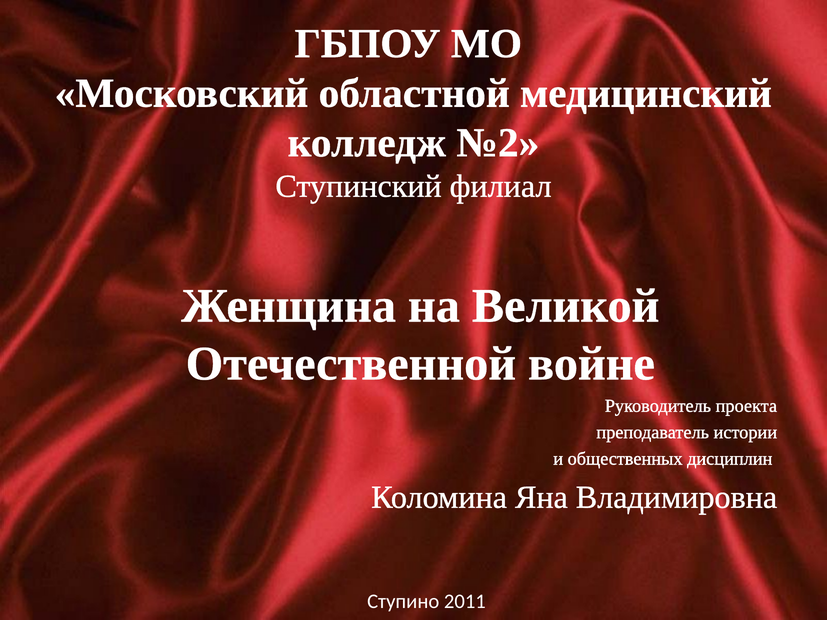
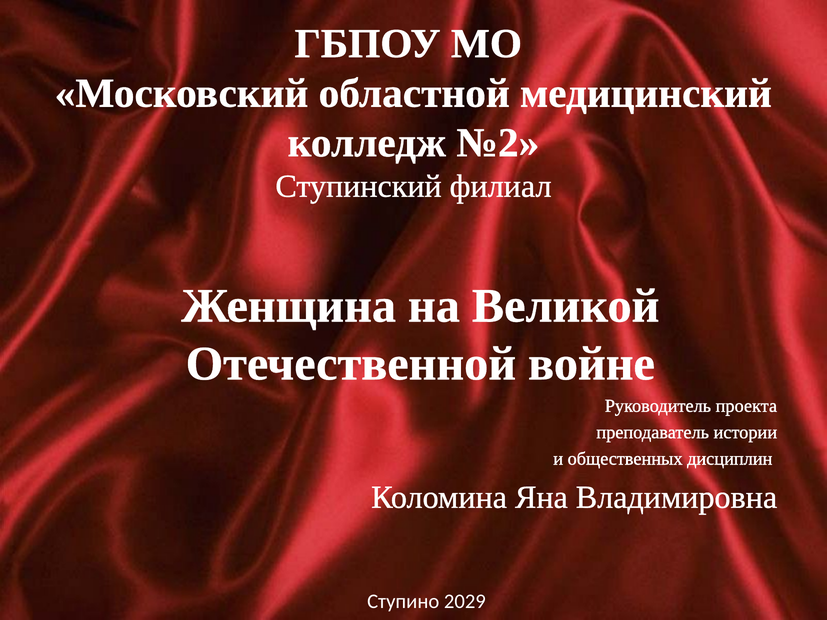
2011: 2011 -> 2029 (465, 602)
